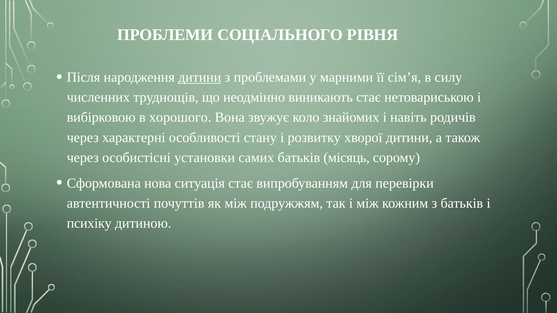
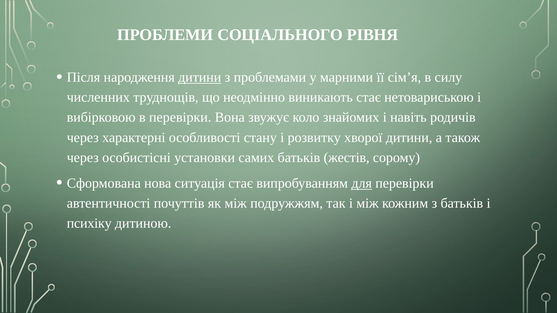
в хорошого: хорошого -> перевірки (180, 118)
місяць: місяць -> жестів (347, 158)
для underline: none -> present (362, 183)
